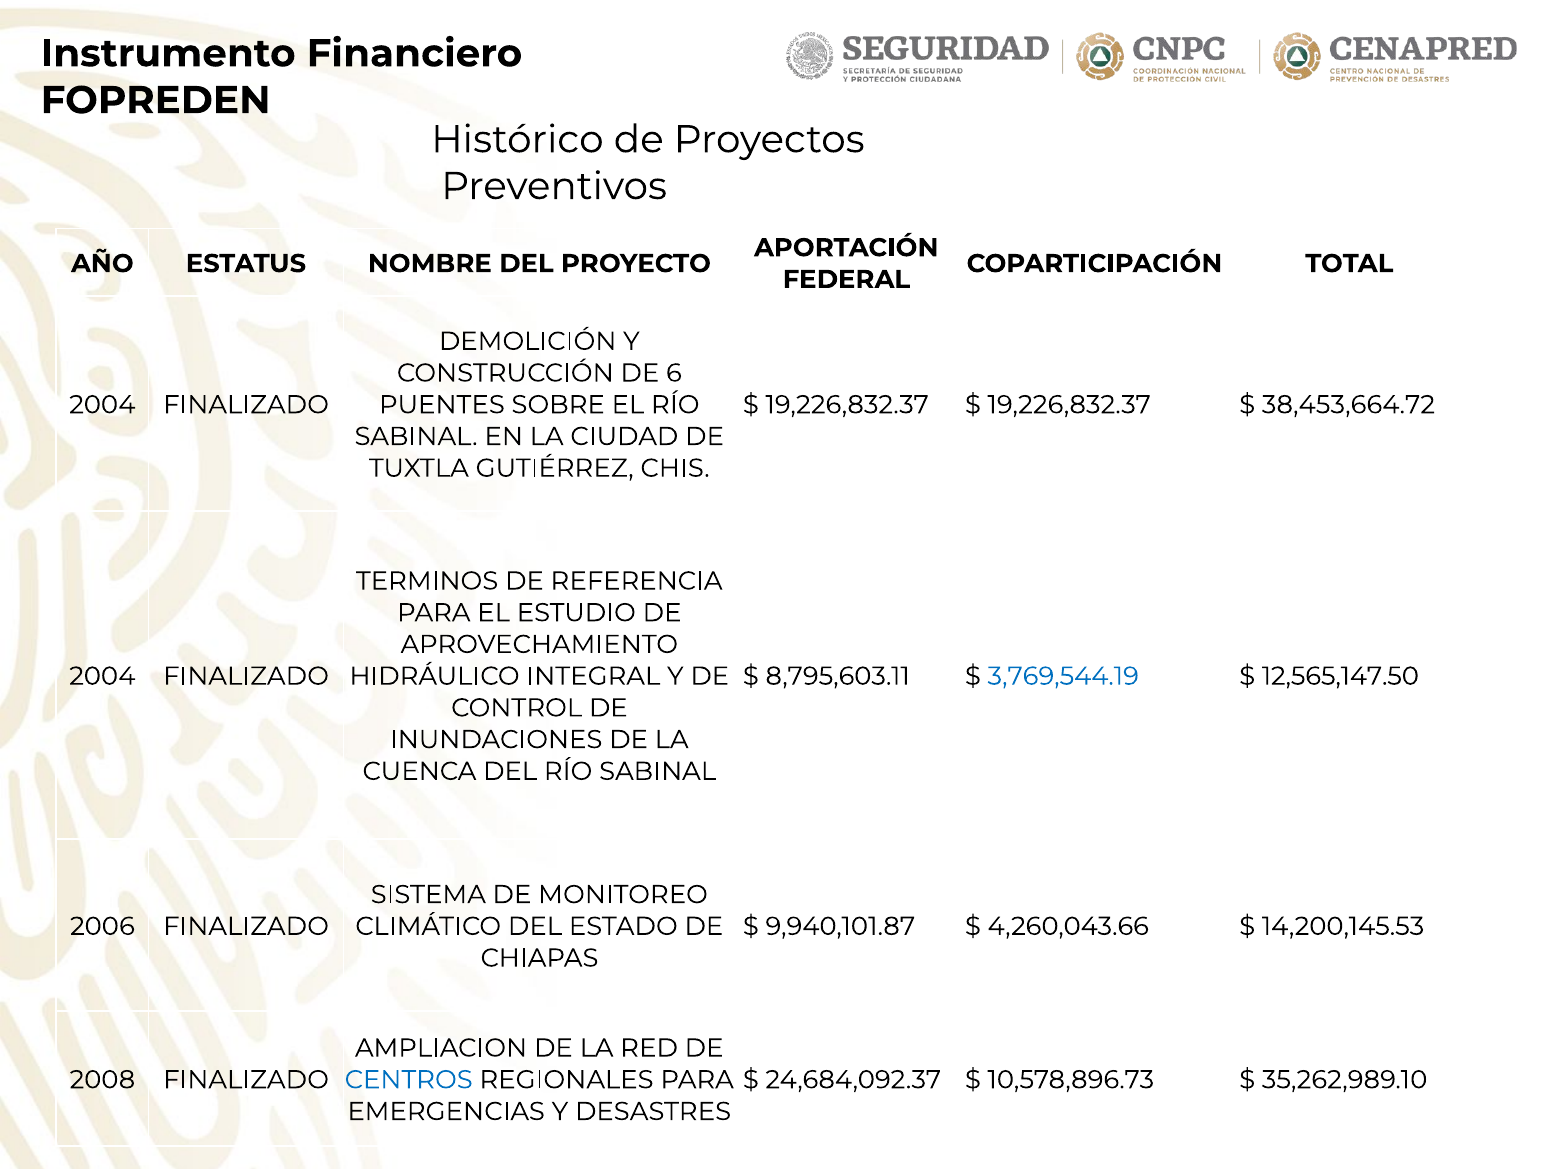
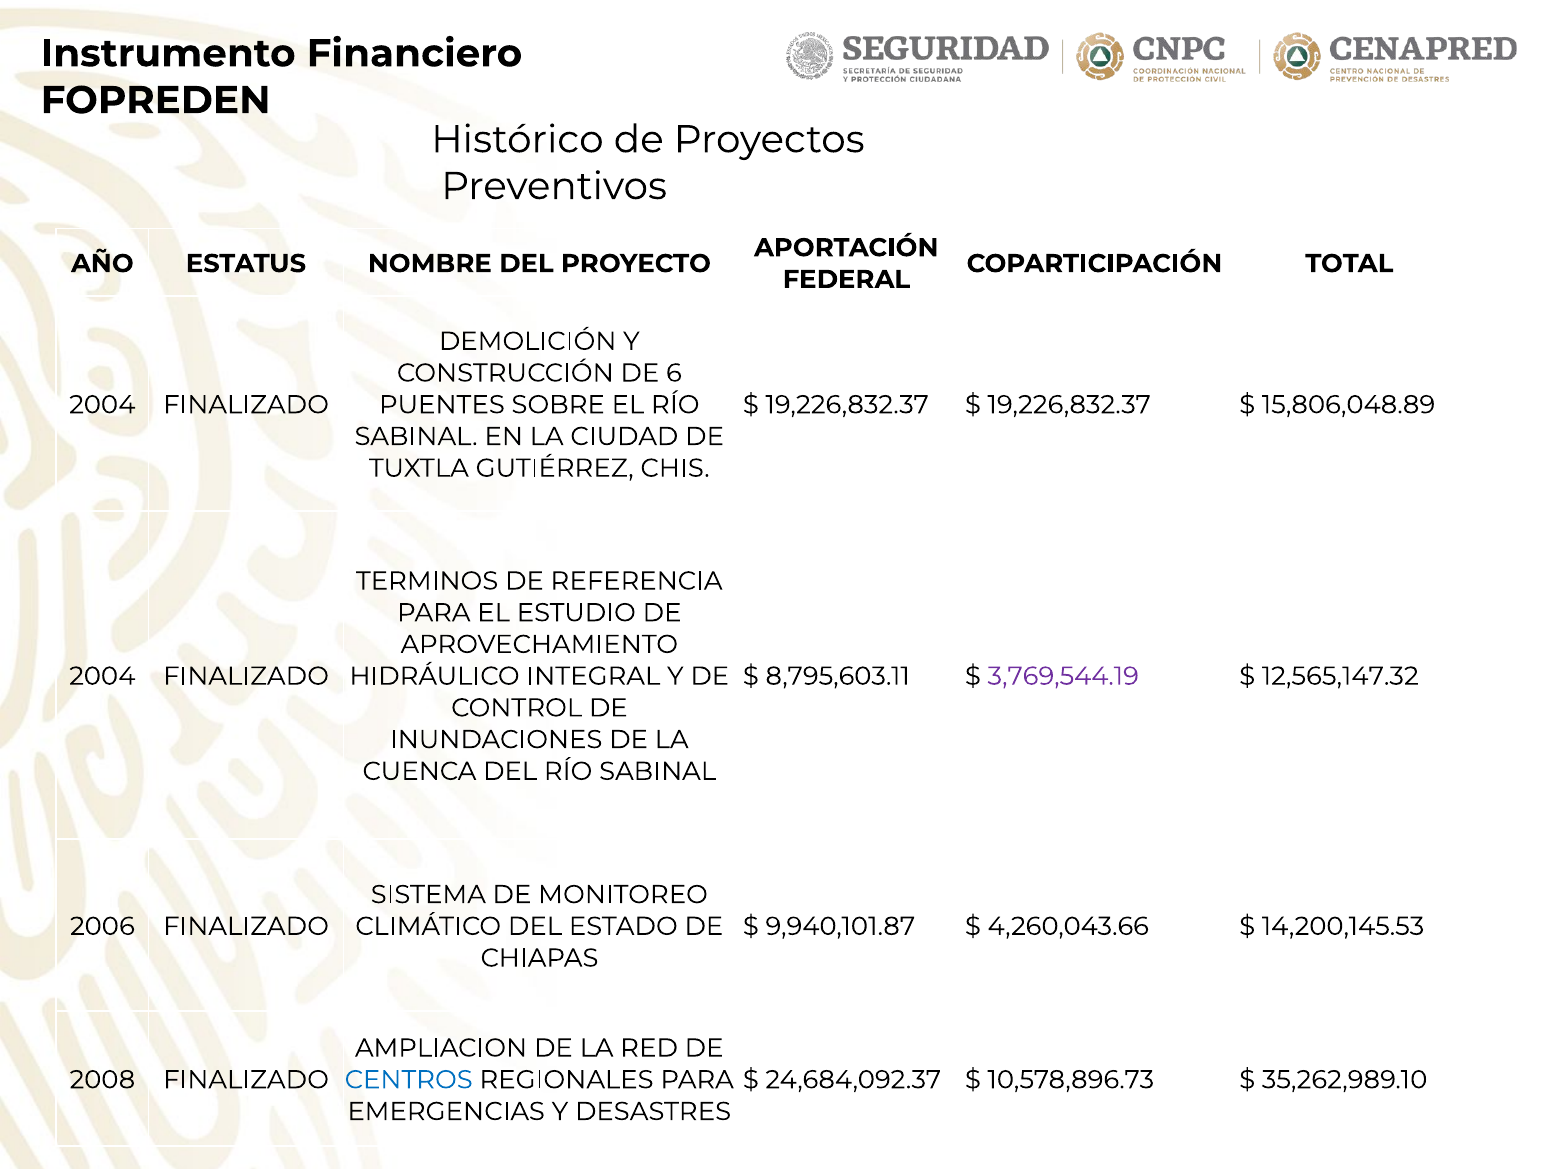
38,453,664.72: 38,453,664.72 -> 15,806,048.89 (1348, 405)
3,769,544.19 colour: blue -> purple (1063, 676)
12,565,147.50: 12,565,147.50 -> 12,565,147.32 (1340, 676)
